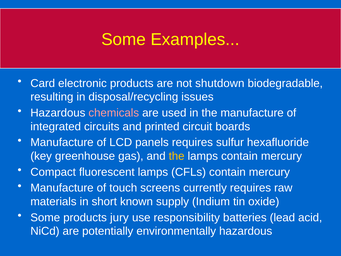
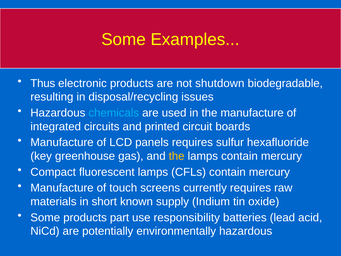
Card: Card -> Thus (43, 83)
chemicals colour: pink -> light blue (114, 113)
jury: jury -> part (120, 217)
